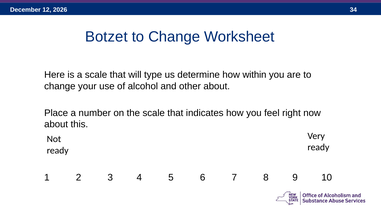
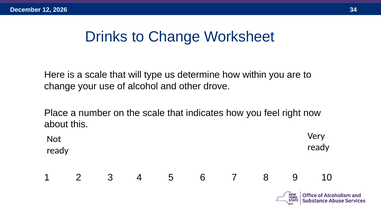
Botzet: Botzet -> Drinks (106, 37)
other about: about -> drove (217, 86)
